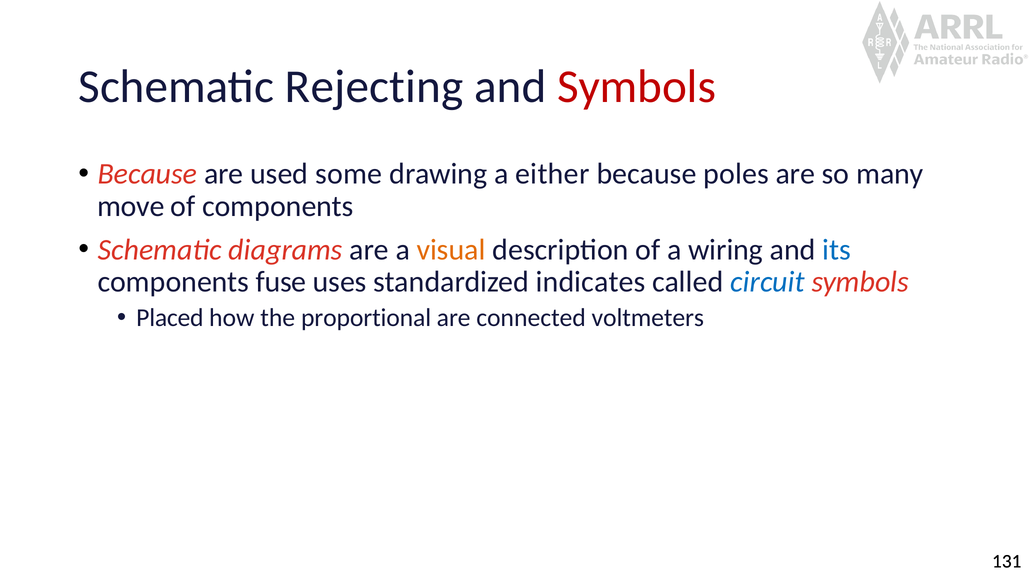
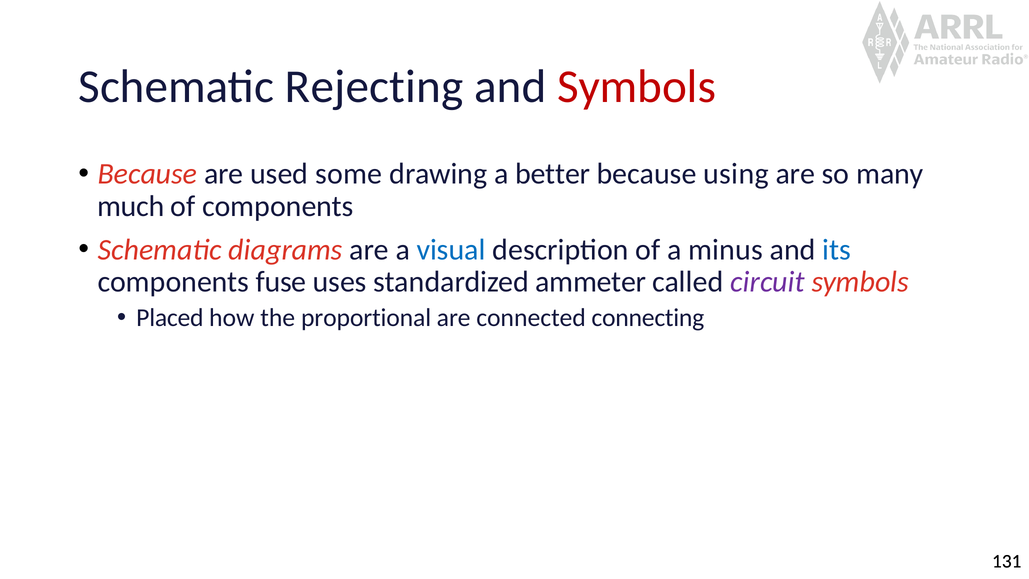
either: either -> better (553, 174)
poles: poles -> using (736, 174)
move: move -> much (131, 206)
visual colour: orange -> blue (451, 250)
wiring: wiring -> minus (725, 250)
indicates: indicates -> ammeter (591, 282)
circuit colour: blue -> purple (768, 282)
voltmeters: voltmeters -> connecting (648, 317)
